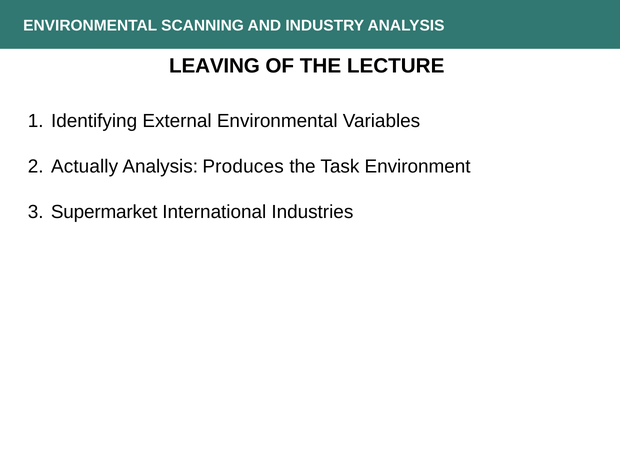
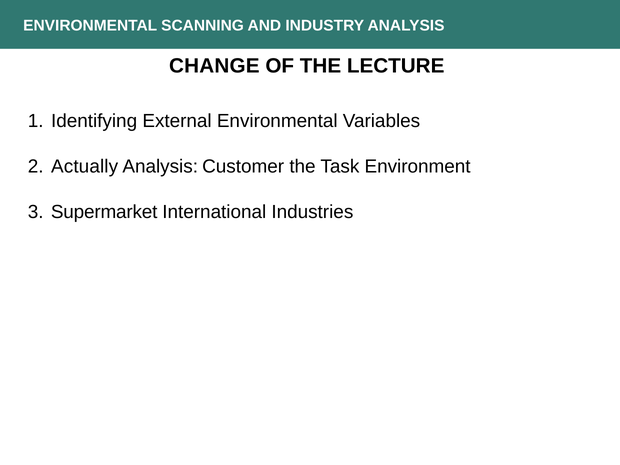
LEAVING: LEAVING -> CHANGE (214, 66)
Produces: Produces -> Customer (243, 166)
